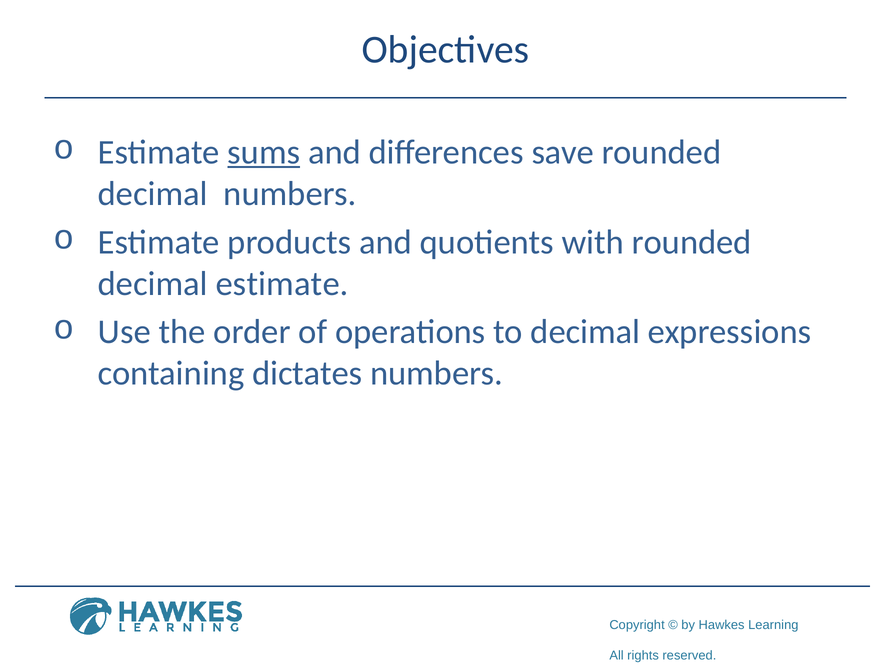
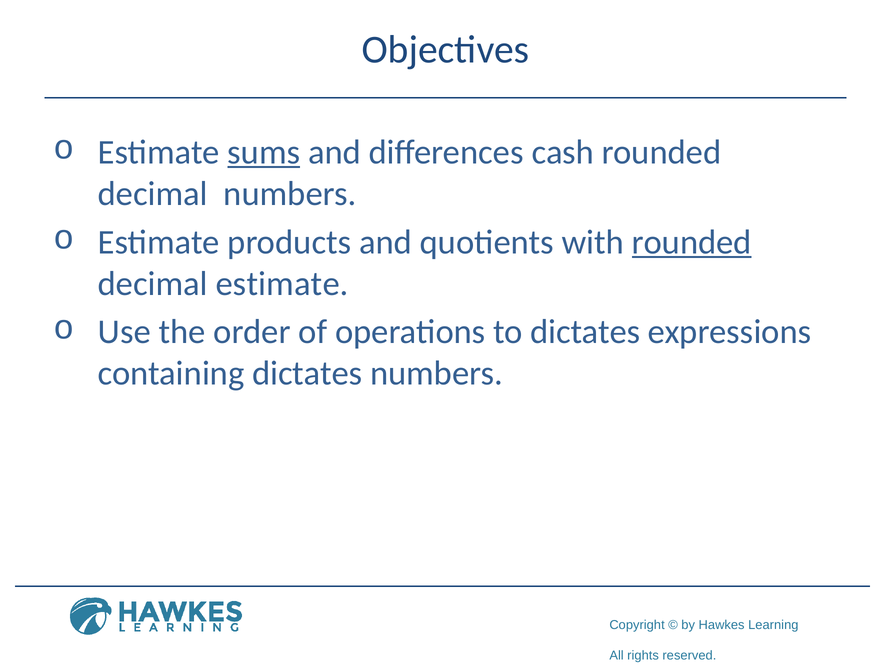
save: save -> cash (563, 152)
rounded underline: none -> present (692, 242)
to decimal: decimal -> dictates (585, 332)
